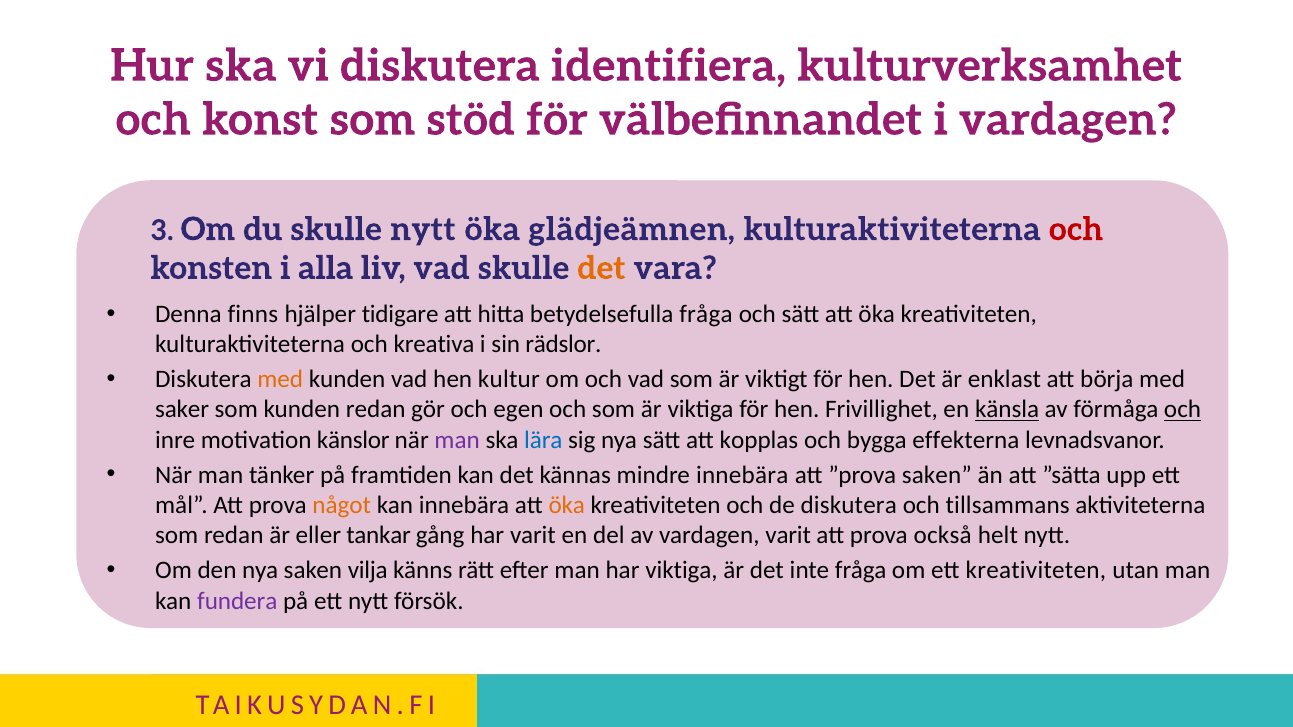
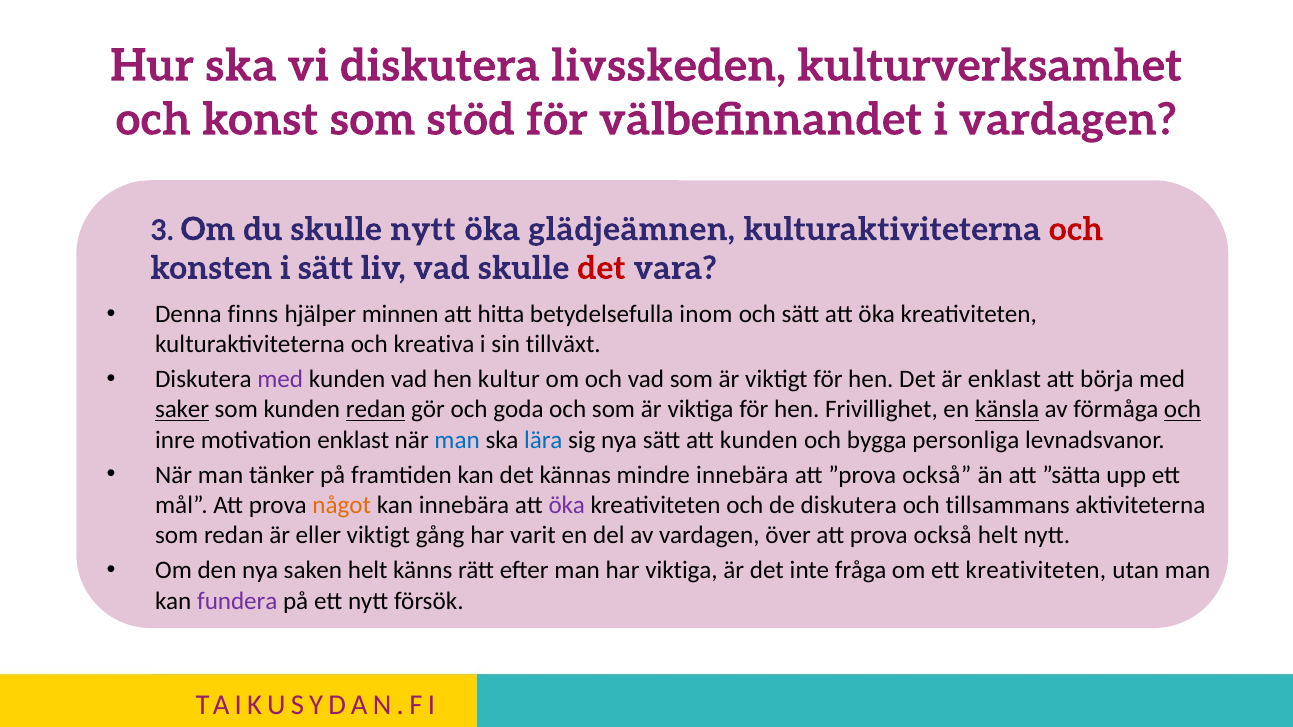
identifiera: identifiera -> livsskeden (668, 66)
i alla: alla -> sätt (326, 268)
det colour: orange -> red (601, 268)
tidigare: tidigare -> minnen (400, 314)
betydelsefulla fråga: fråga -> inom (706, 314)
rädslor: rädslor -> tillväxt (563, 344)
med colour: orange -> purple (280, 380)
saker underline: none -> present (182, 410)
redan underline: none -> present (376, 410)
egen: egen -> goda (519, 410)
motivation känslor: känslor -> enklast (353, 440)
man colour: purple -> blue (457, 440)
att kopplas: kopplas -> kunden (759, 440)
effekterna: effekterna -> personliga (966, 440)
”prova saken: saken -> också (937, 475)
öka colour: orange -> purple (567, 505)
eller tankar: tankar -> viktigt (378, 536)
vardagen varit: varit -> över (788, 536)
saken vilja: vilja -> helt (368, 571)
